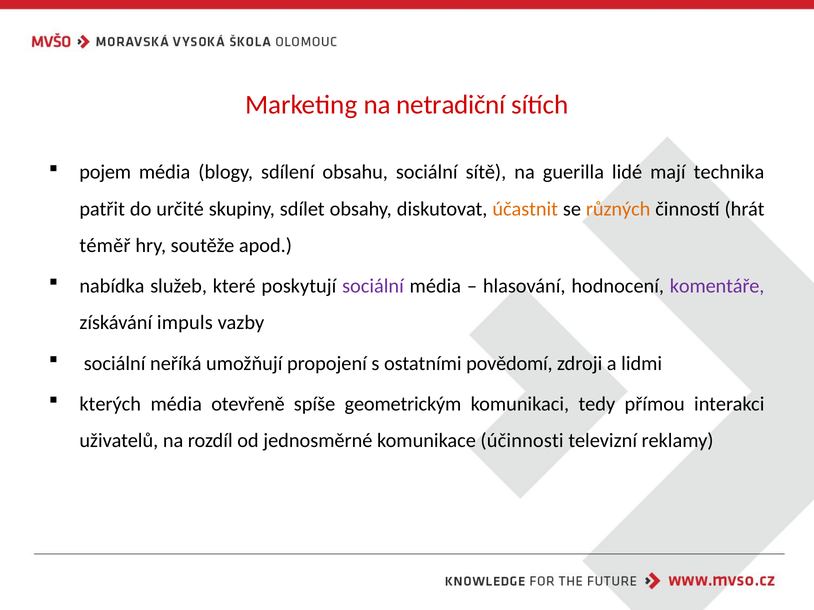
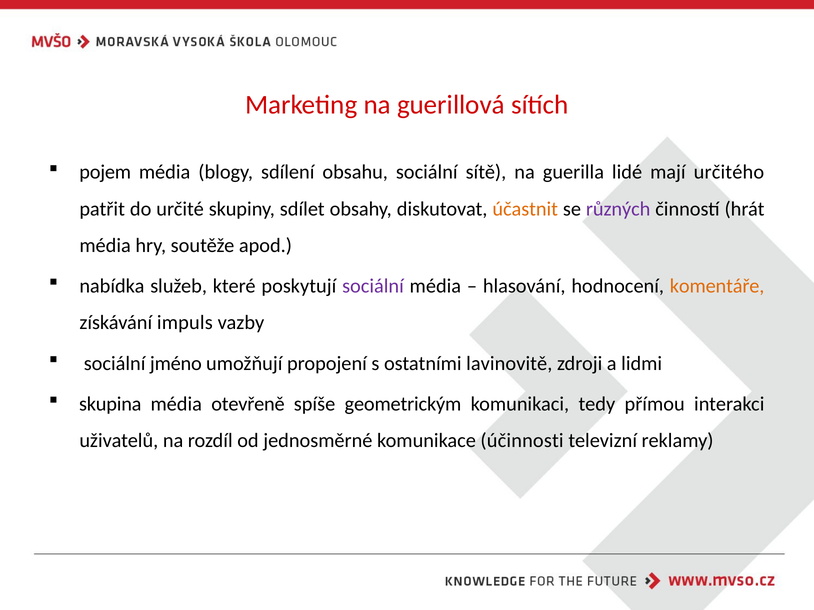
netradiční: netradiční -> guerillová (451, 105)
technika: technika -> určitého (729, 172)
různých colour: orange -> purple (618, 209)
téměř: téměř -> média (105, 246)
komentáře colour: purple -> orange (717, 286)
neříká: neříká -> jméno (176, 364)
povědomí: povědomí -> lavinovitě (509, 364)
kterých: kterých -> skupina (110, 404)
